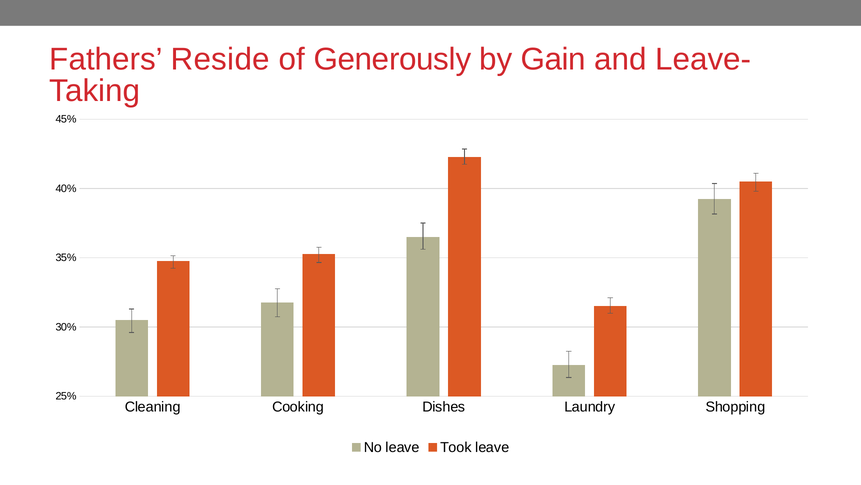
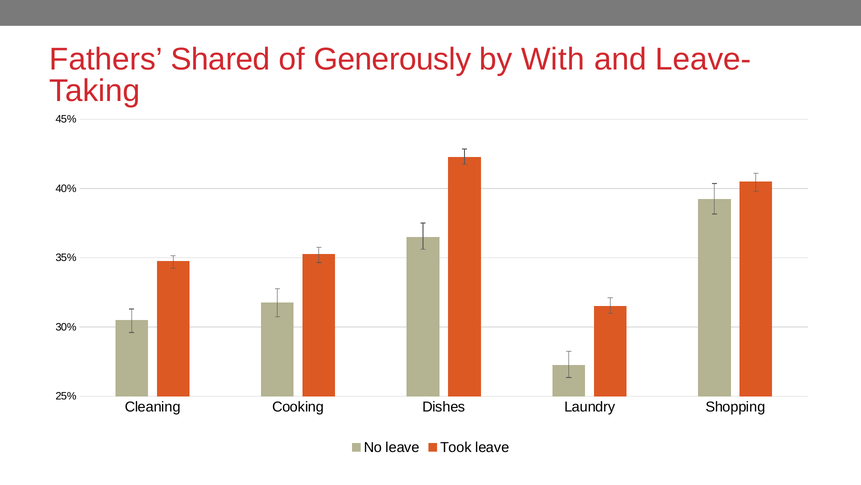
Reside: Reside -> Shared (220, 59)
Gain: Gain -> With (553, 59)
